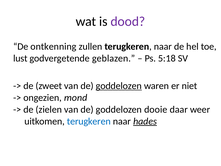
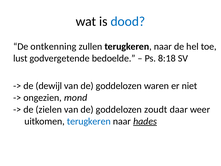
dood colour: purple -> blue (128, 21)
geblazen: geblazen -> bedoelde (114, 58)
5:18: 5:18 -> 8:18 (167, 58)
zweet: zweet -> dewijl (49, 86)
goddelozen underline: present -> none (119, 86)
dooie: dooie -> zoudt (156, 109)
